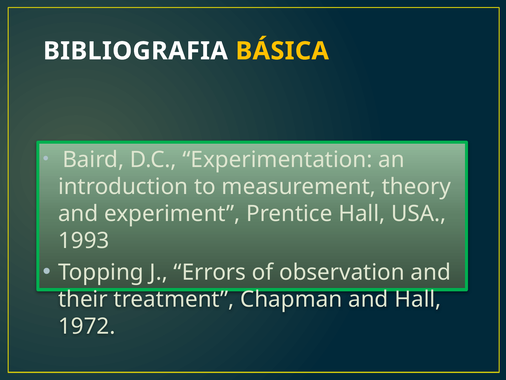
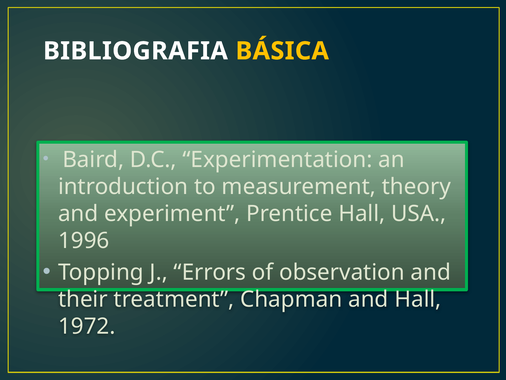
1993: 1993 -> 1996 (84, 240)
